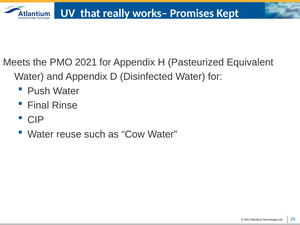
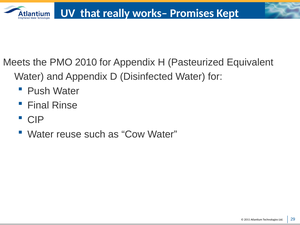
2021: 2021 -> 2010 (86, 62)
